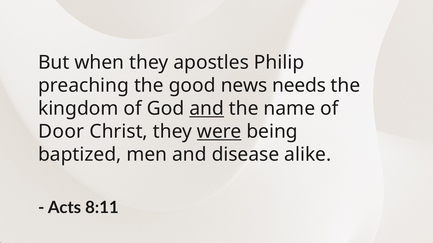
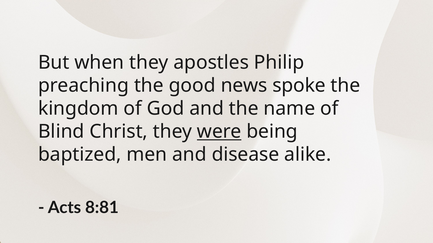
needs: needs -> spoke (299, 86)
and underline: present -> none (207, 109)
Door: Door -> Blind (61, 132)
8:11: 8:11 -> 8:81 (102, 208)
